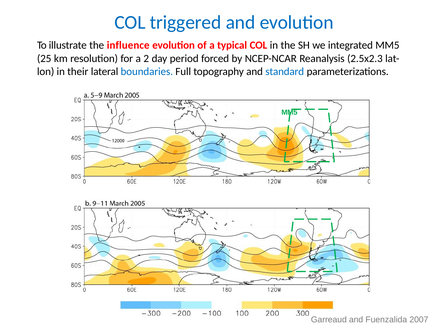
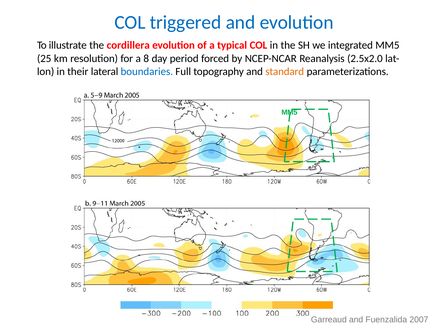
influence: influence -> cordillera (128, 45)
2: 2 -> 8 (146, 58)
2.5x2.3: 2.5x2.3 -> 2.5x2.0 (365, 58)
standard colour: blue -> orange (285, 72)
